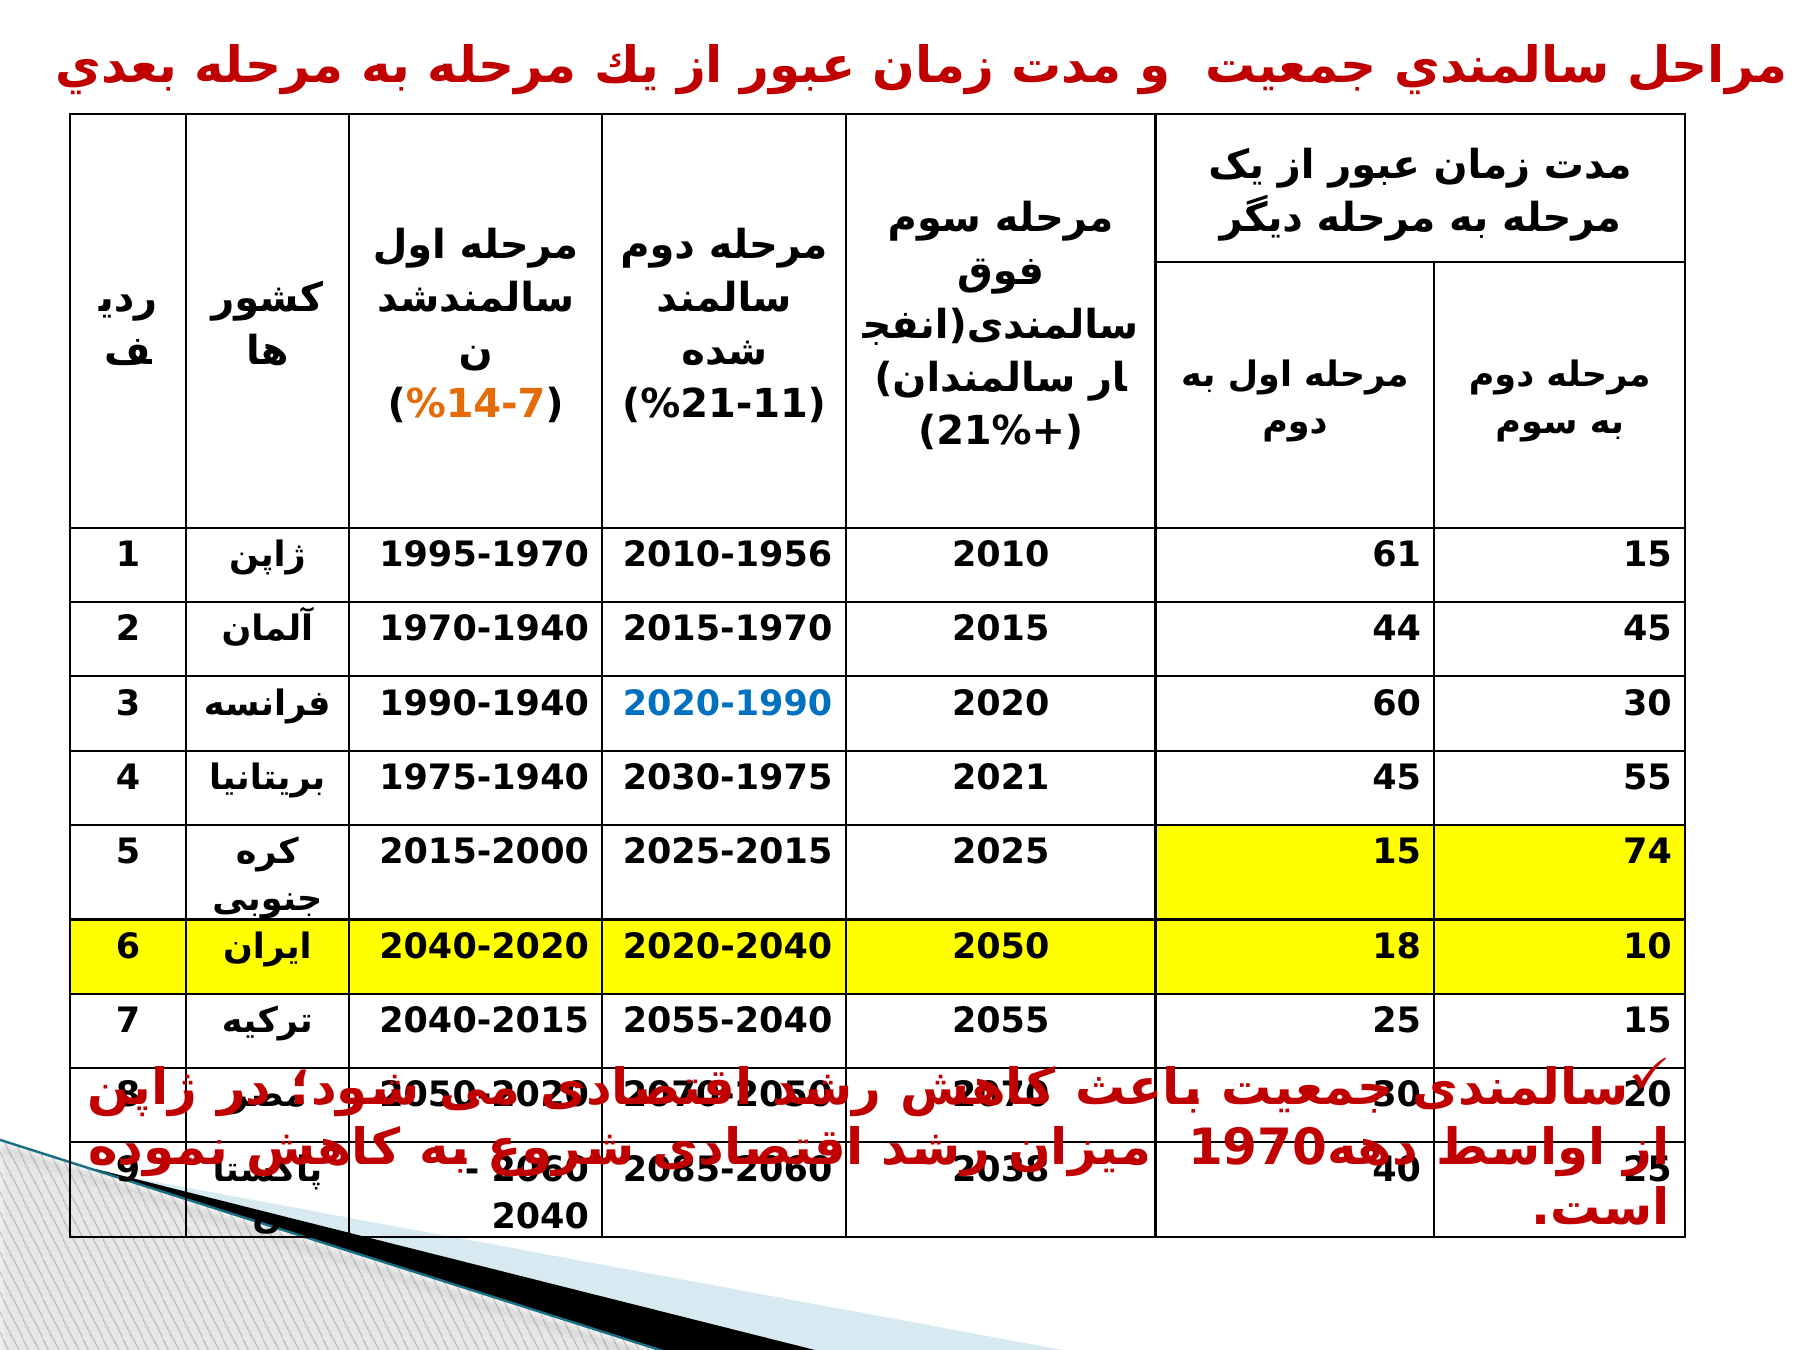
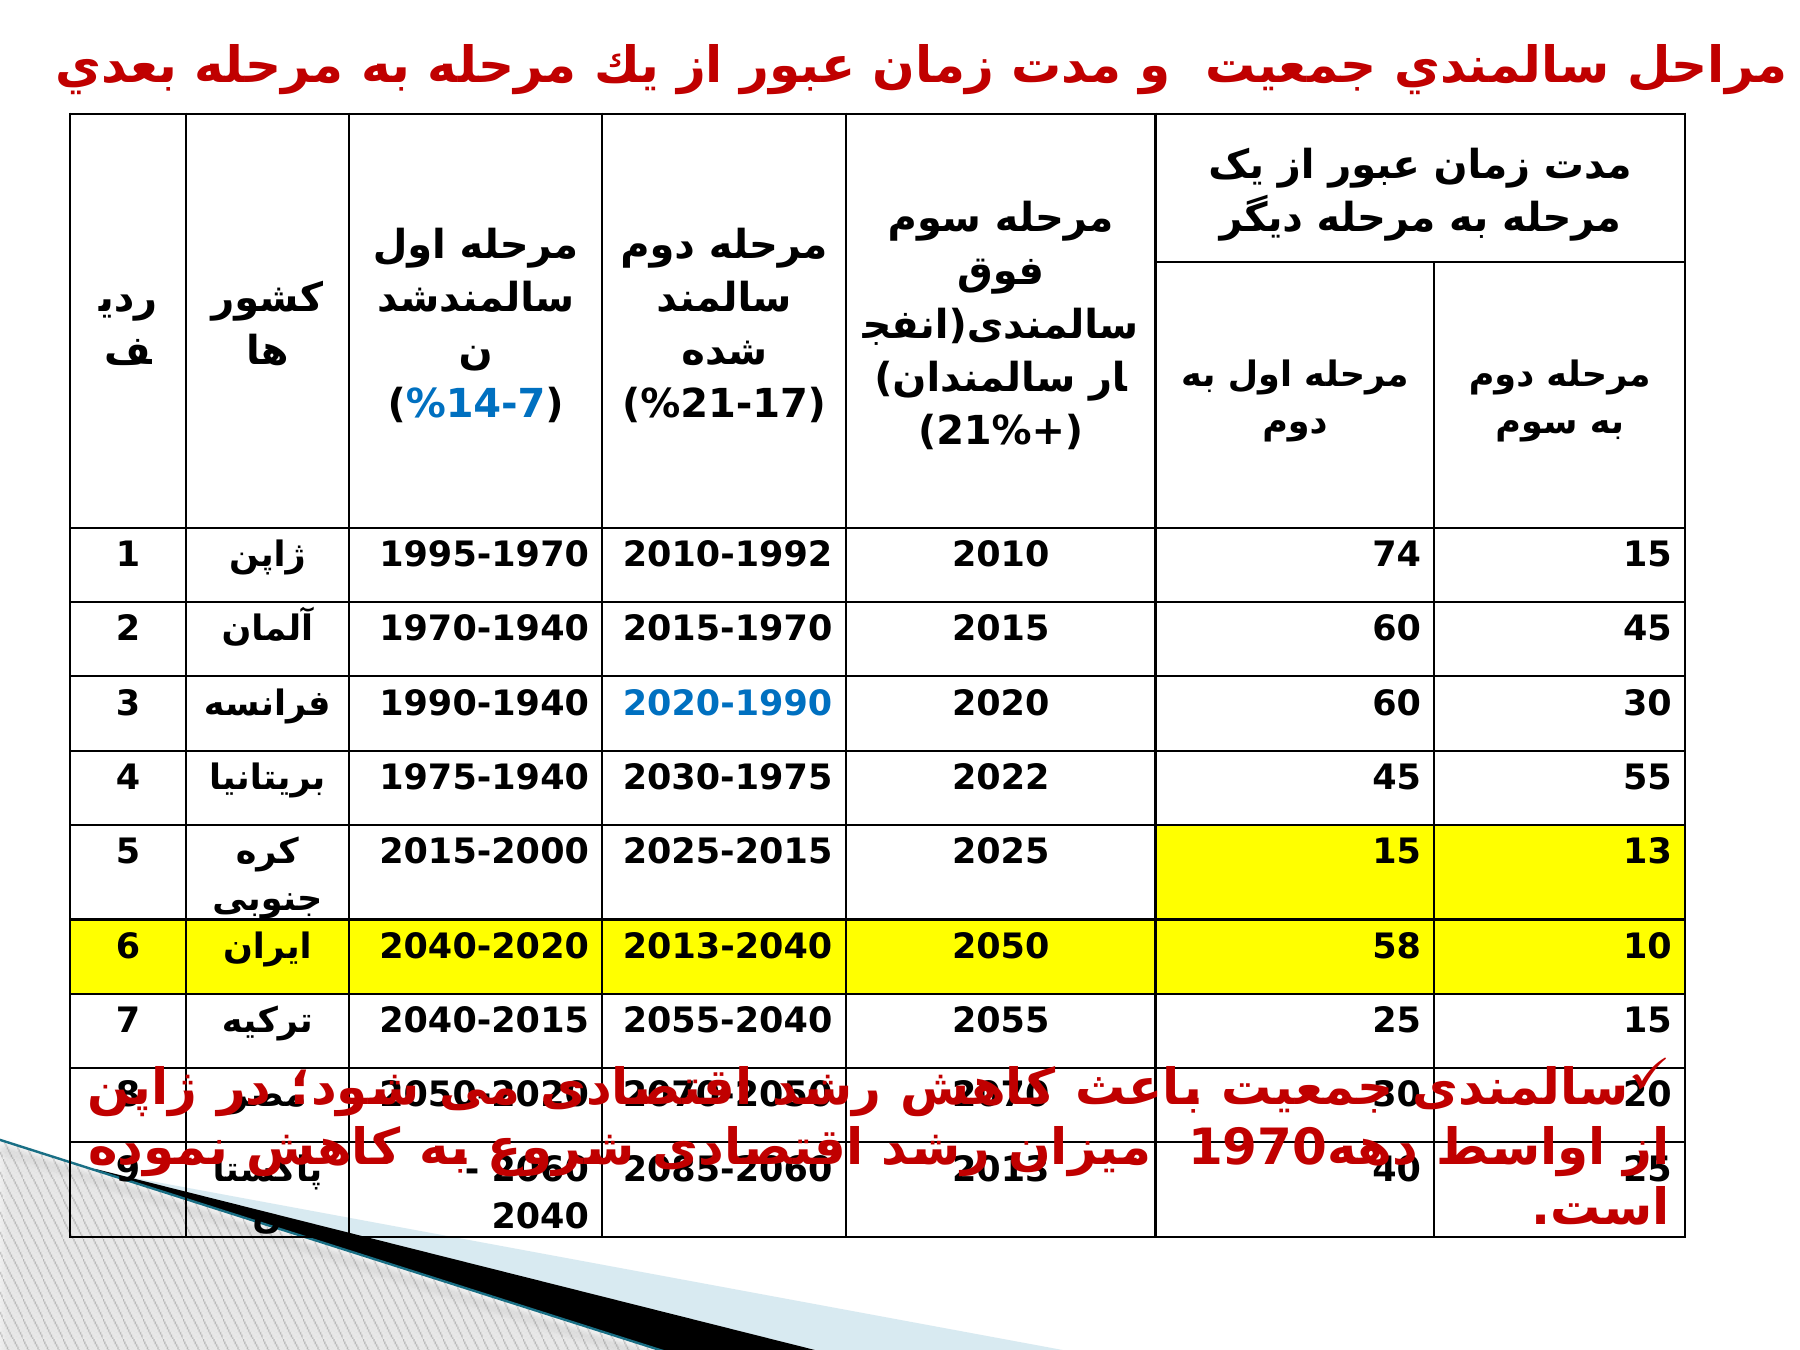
%14-7 colour: orange -> blue (476, 404)
%21-11: %21-11 -> %21-17 (724, 404)
2010-1956: 2010-1956 -> 2010-1992 (728, 555)
61: 61 -> 74 (1397, 555)
2015 44: 44 -> 60 (1397, 629)
2021: 2021 -> 2022 (1001, 778)
74: 74 -> 13 (1648, 852)
2020-2040: 2020-2040 -> 2013-2040 (728, 947)
18: 18 -> 58 (1397, 947)
2038: 2038 -> 2013 (1001, 1170)
